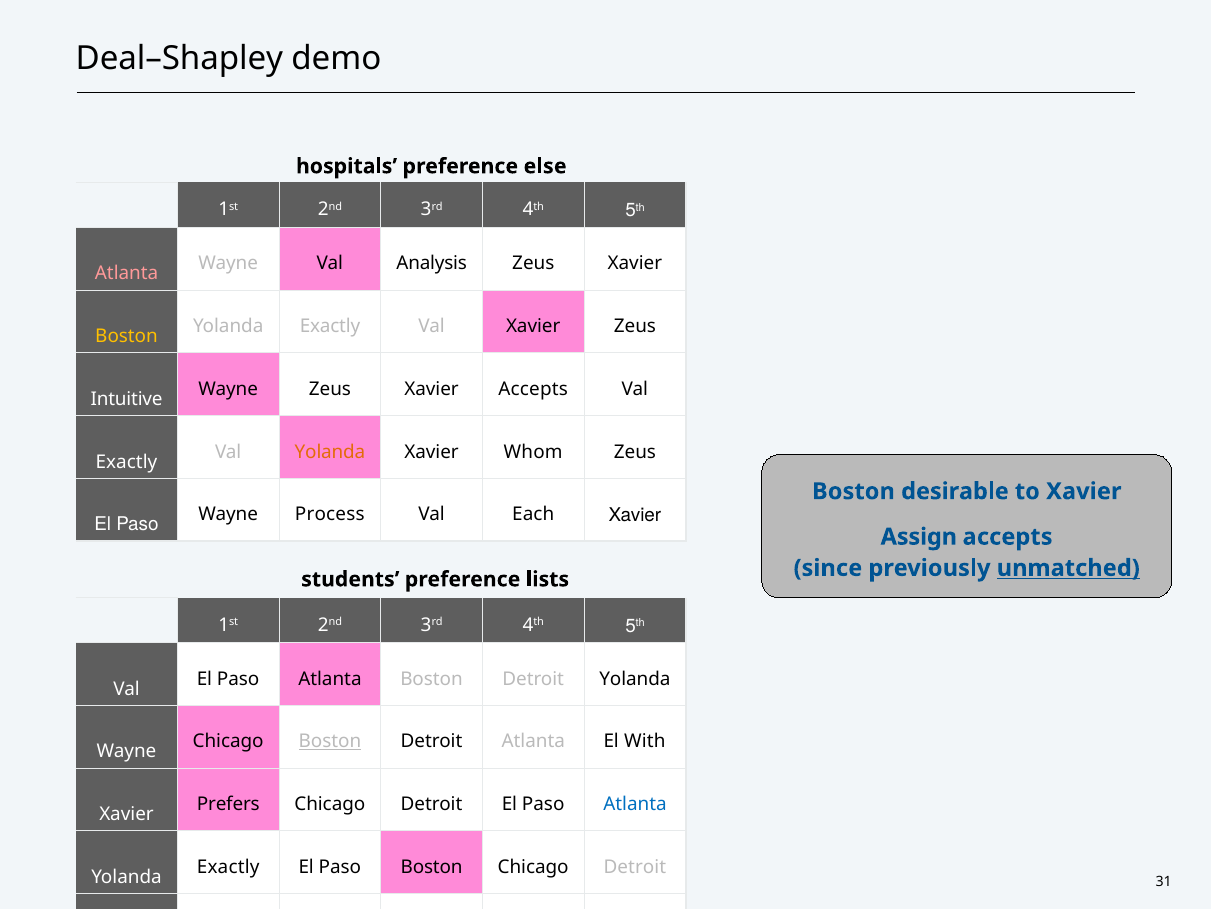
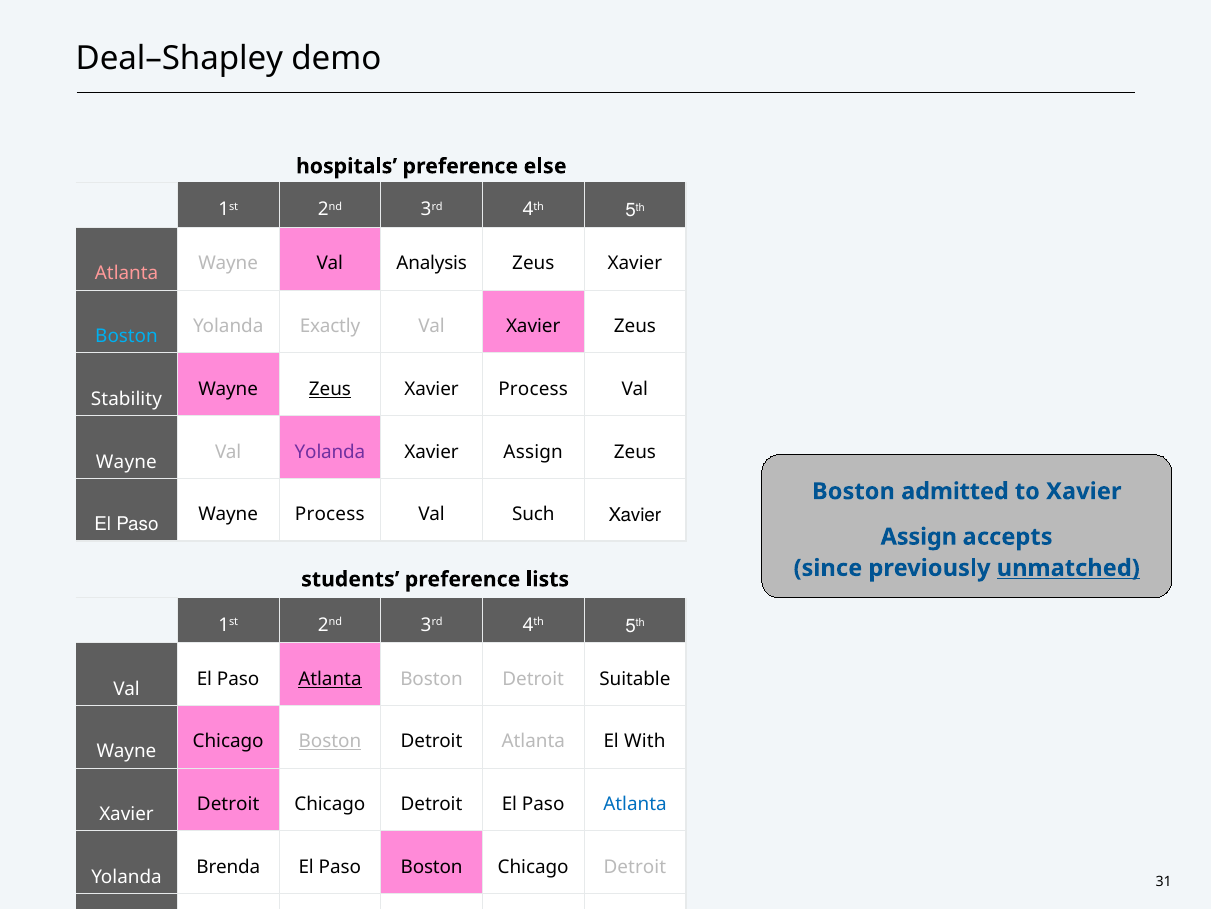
Boston colour: yellow -> light blue (127, 336)
Zeus underline: none -> present (330, 389)
Xavier Accepts: Accepts -> Process (533, 389)
Intuitive: Intuitive -> Stability (126, 399)
Yolanda colour: orange -> purple (330, 451)
Whom: Whom -> Assign (533, 451)
Exactly: Exactly -> Wayne (126, 461)
desirable: desirable -> admitted (955, 491)
Each: Each -> Such (533, 514)
Atlanta underline: none -> present (330, 678)
Detroit Yolanda: Yolanda -> Suitable (635, 678)
Prefers: Prefers -> Detroit (228, 804)
Exactly: Exactly -> Brenda (228, 867)
